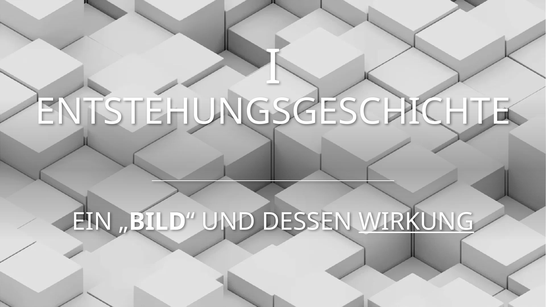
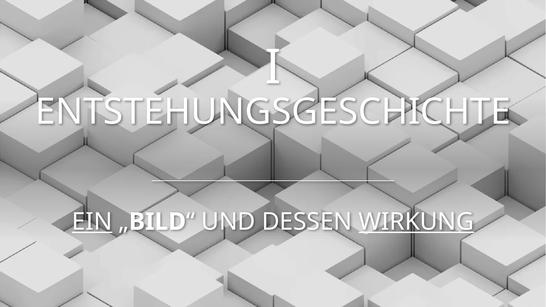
EIN underline: none -> present (92, 222)
